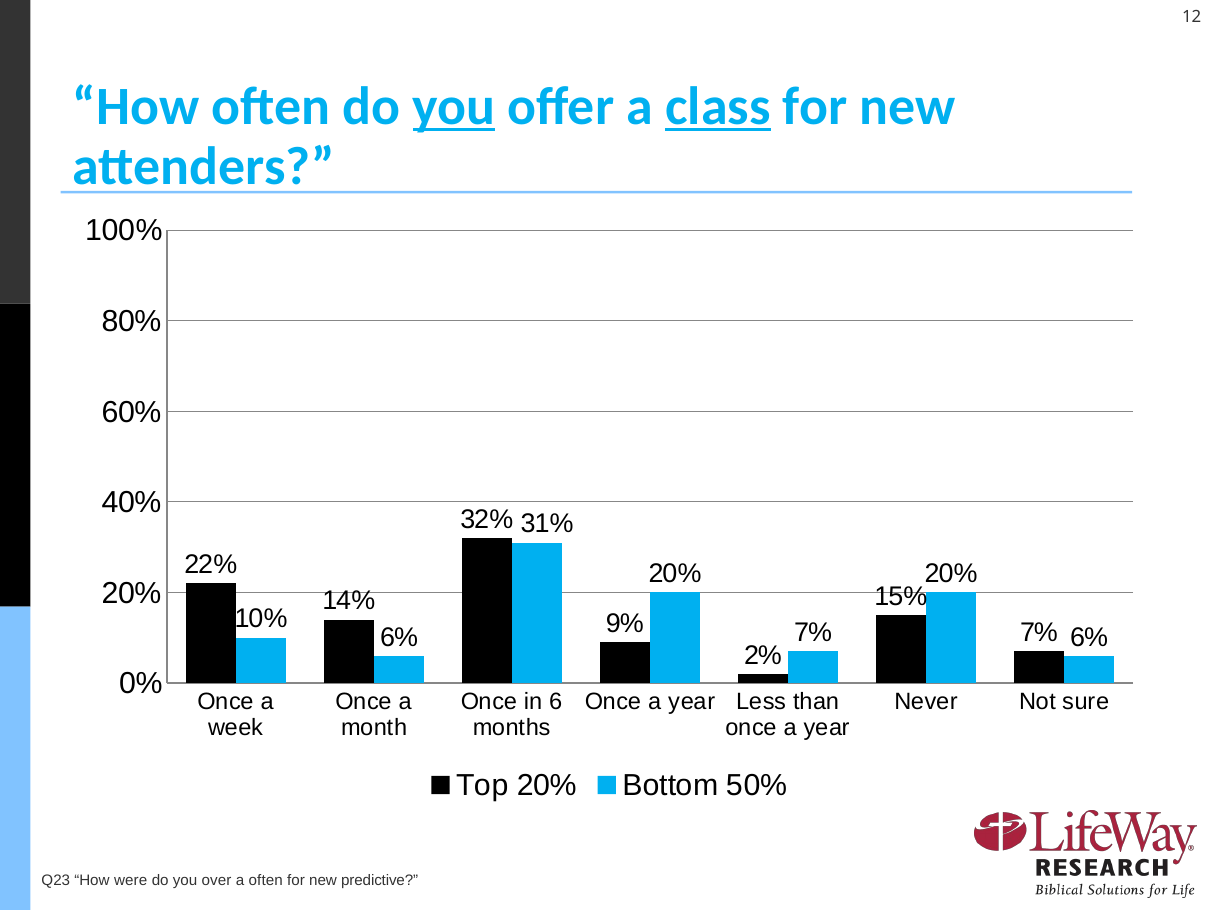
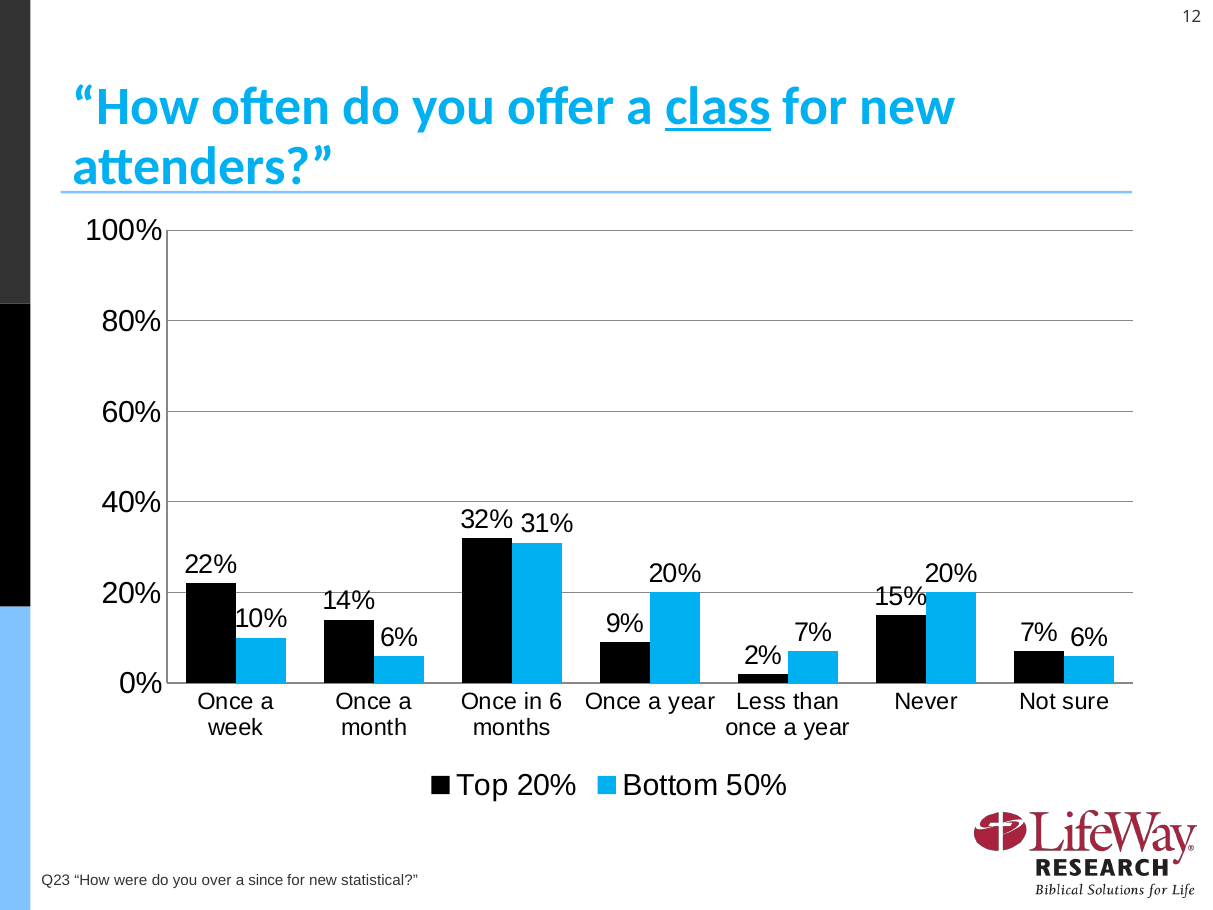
you underline: present -> none (454, 106)
a often: often -> since (266, 880)
predictive: predictive -> statistical (380, 880)
